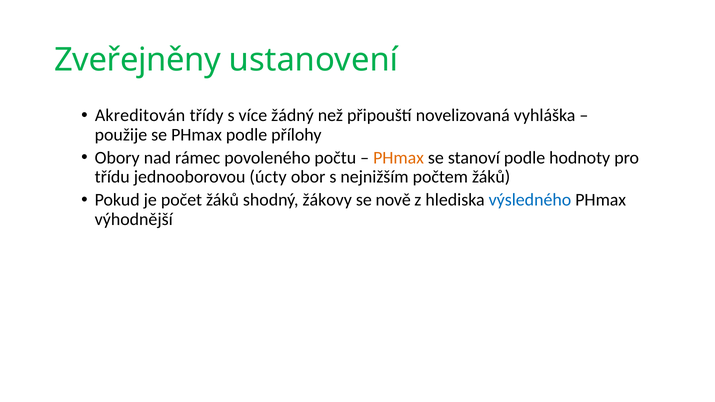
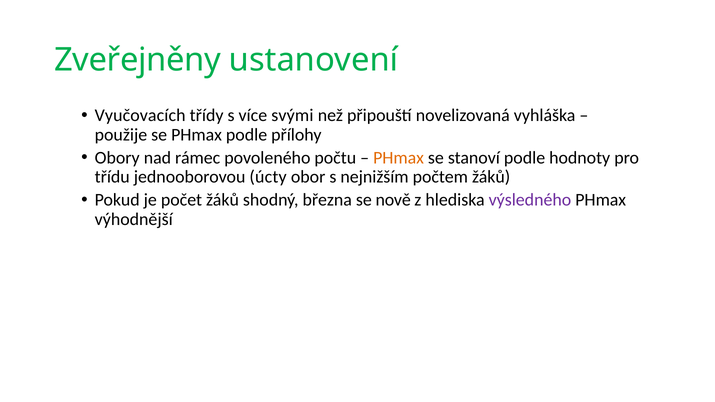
Akreditován: Akreditován -> Vyučovacích (140, 115)
žádný: žádný -> svými (292, 115)
žákovy: žákovy -> března (327, 200)
výsledného colour: blue -> purple (530, 200)
